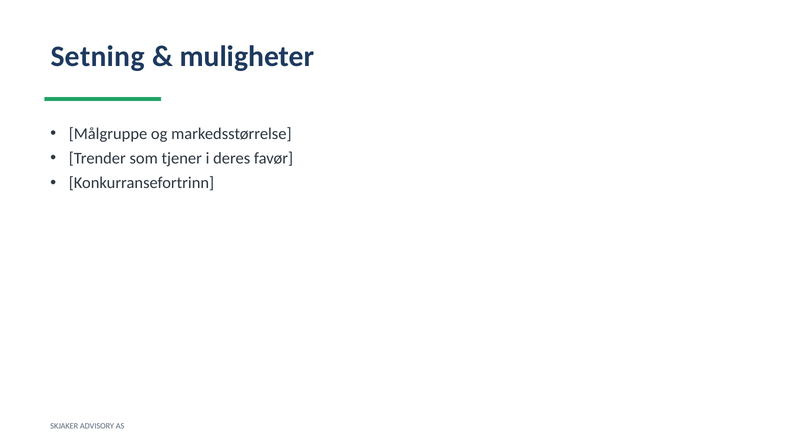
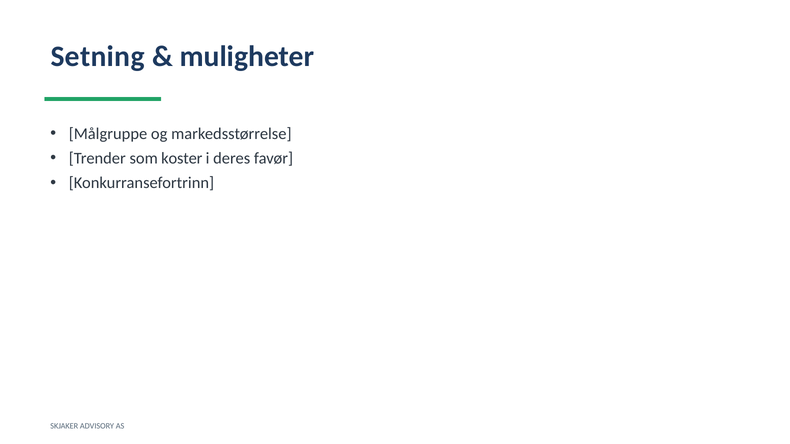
tjener: tjener -> koster (182, 159)
